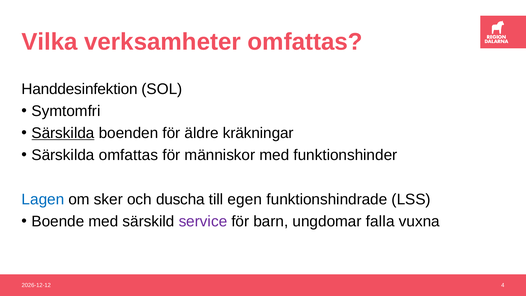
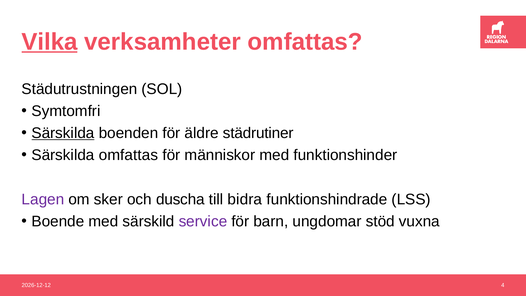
Vilka underline: none -> present (50, 42)
Handdesinfektion: Handdesinfektion -> Städutrustningen (80, 89)
kräkningar: kräkningar -> städrutiner (258, 133)
Lagen colour: blue -> purple (43, 199)
egen: egen -> bidra (245, 199)
falla: falla -> stöd (380, 221)
